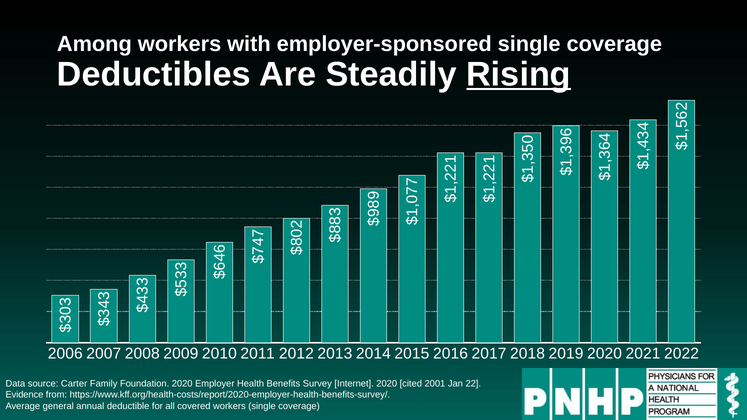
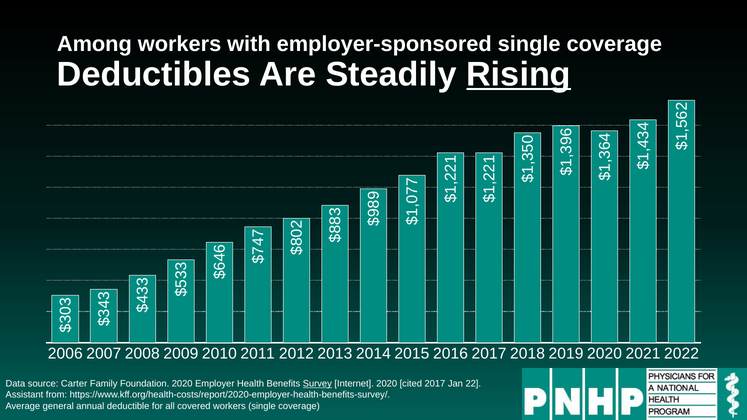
Survey underline: none -> present (317, 384)
2001: 2001 -> 2017 (435, 384)
Evidence: Evidence -> Assistant (24, 395)
